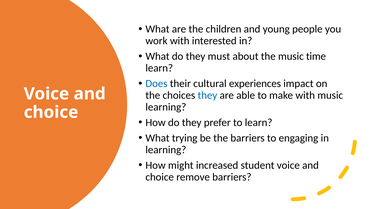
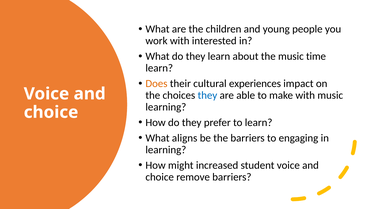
they must: must -> learn (219, 56)
Does colour: blue -> orange (156, 84)
trying: trying -> aligns (185, 138)
